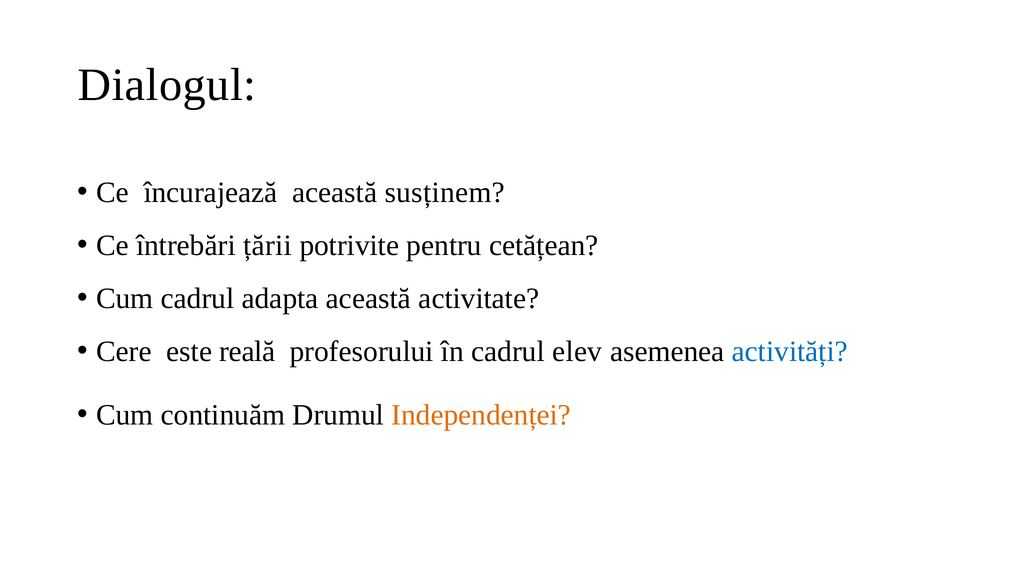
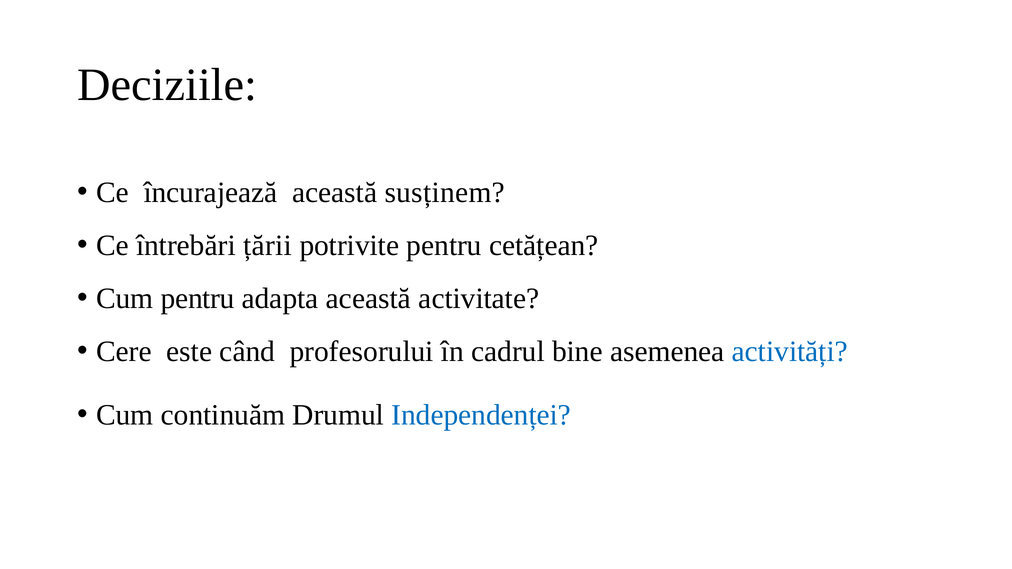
Dialogul: Dialogul -> Deciziile (167, 85)
Cum cadrul: cadrul -> pentru (198, 299)
reală: reală -> când (247, 352)
elev: elev -> bine (577, 352)
Independenței colour: orange -> blue (481, 415)
